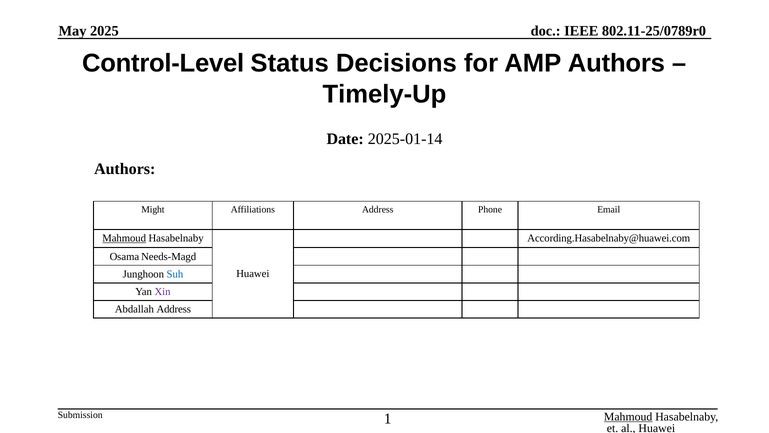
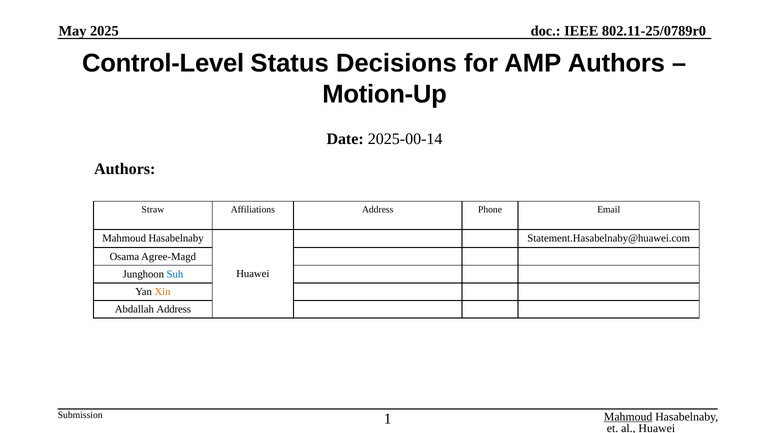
Timely-Up: Timely-Up -> Motion-Up (385, 94)
2025-01-14: 2025-01-14 -> 2025-00-14 (405, 139)
Might: Might -> Straw (153, 209)
Mahmoud underline: present -> none (124, 238)
According.Hasabelnaby@huawei.com: According.Hasabelnaby@huawei.com -> Statement.Hasabelnaby@huawei.com (609, 238)
Needs-Magd: Needs-Magd -> Agree-Magd (169, 256)
Xin colour: purple -> orange (163, 291)
